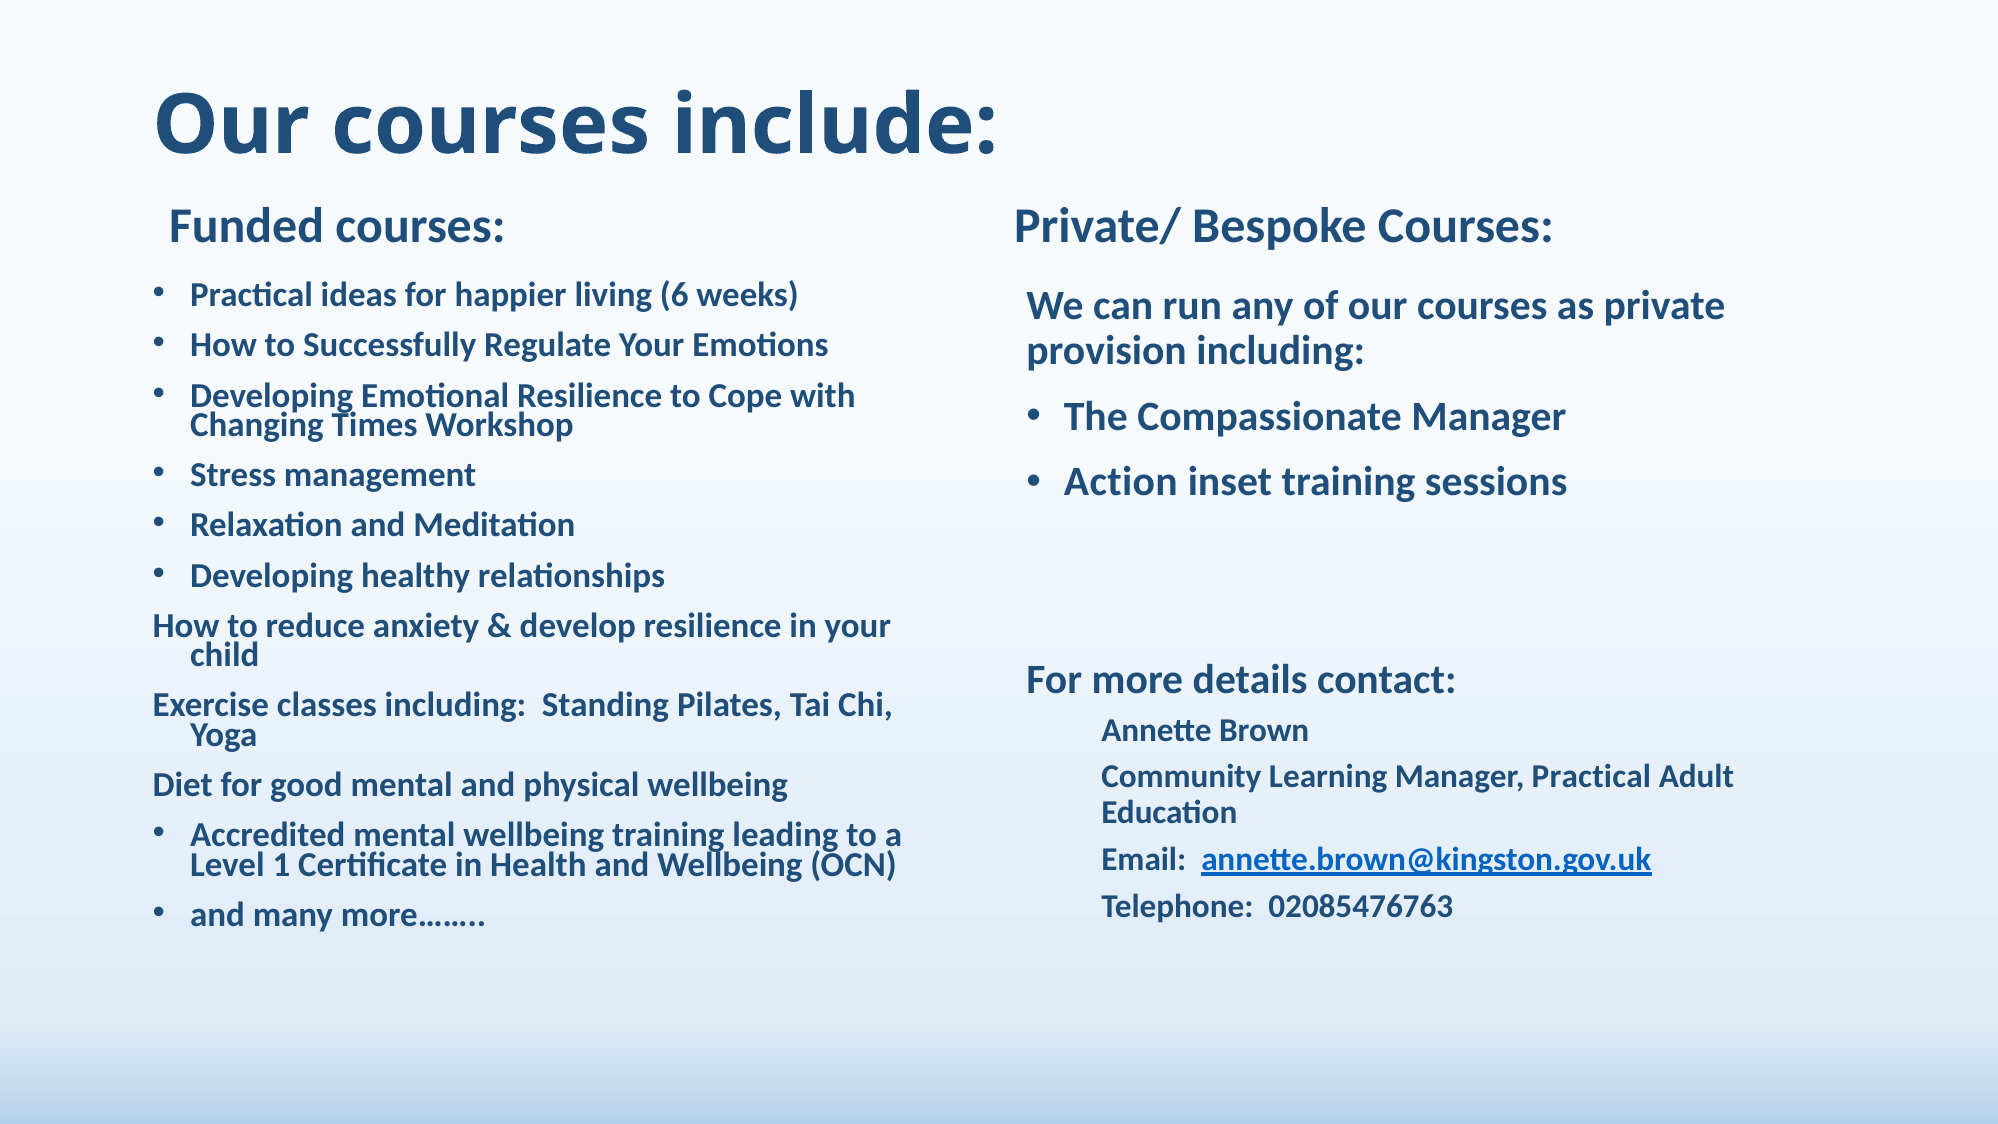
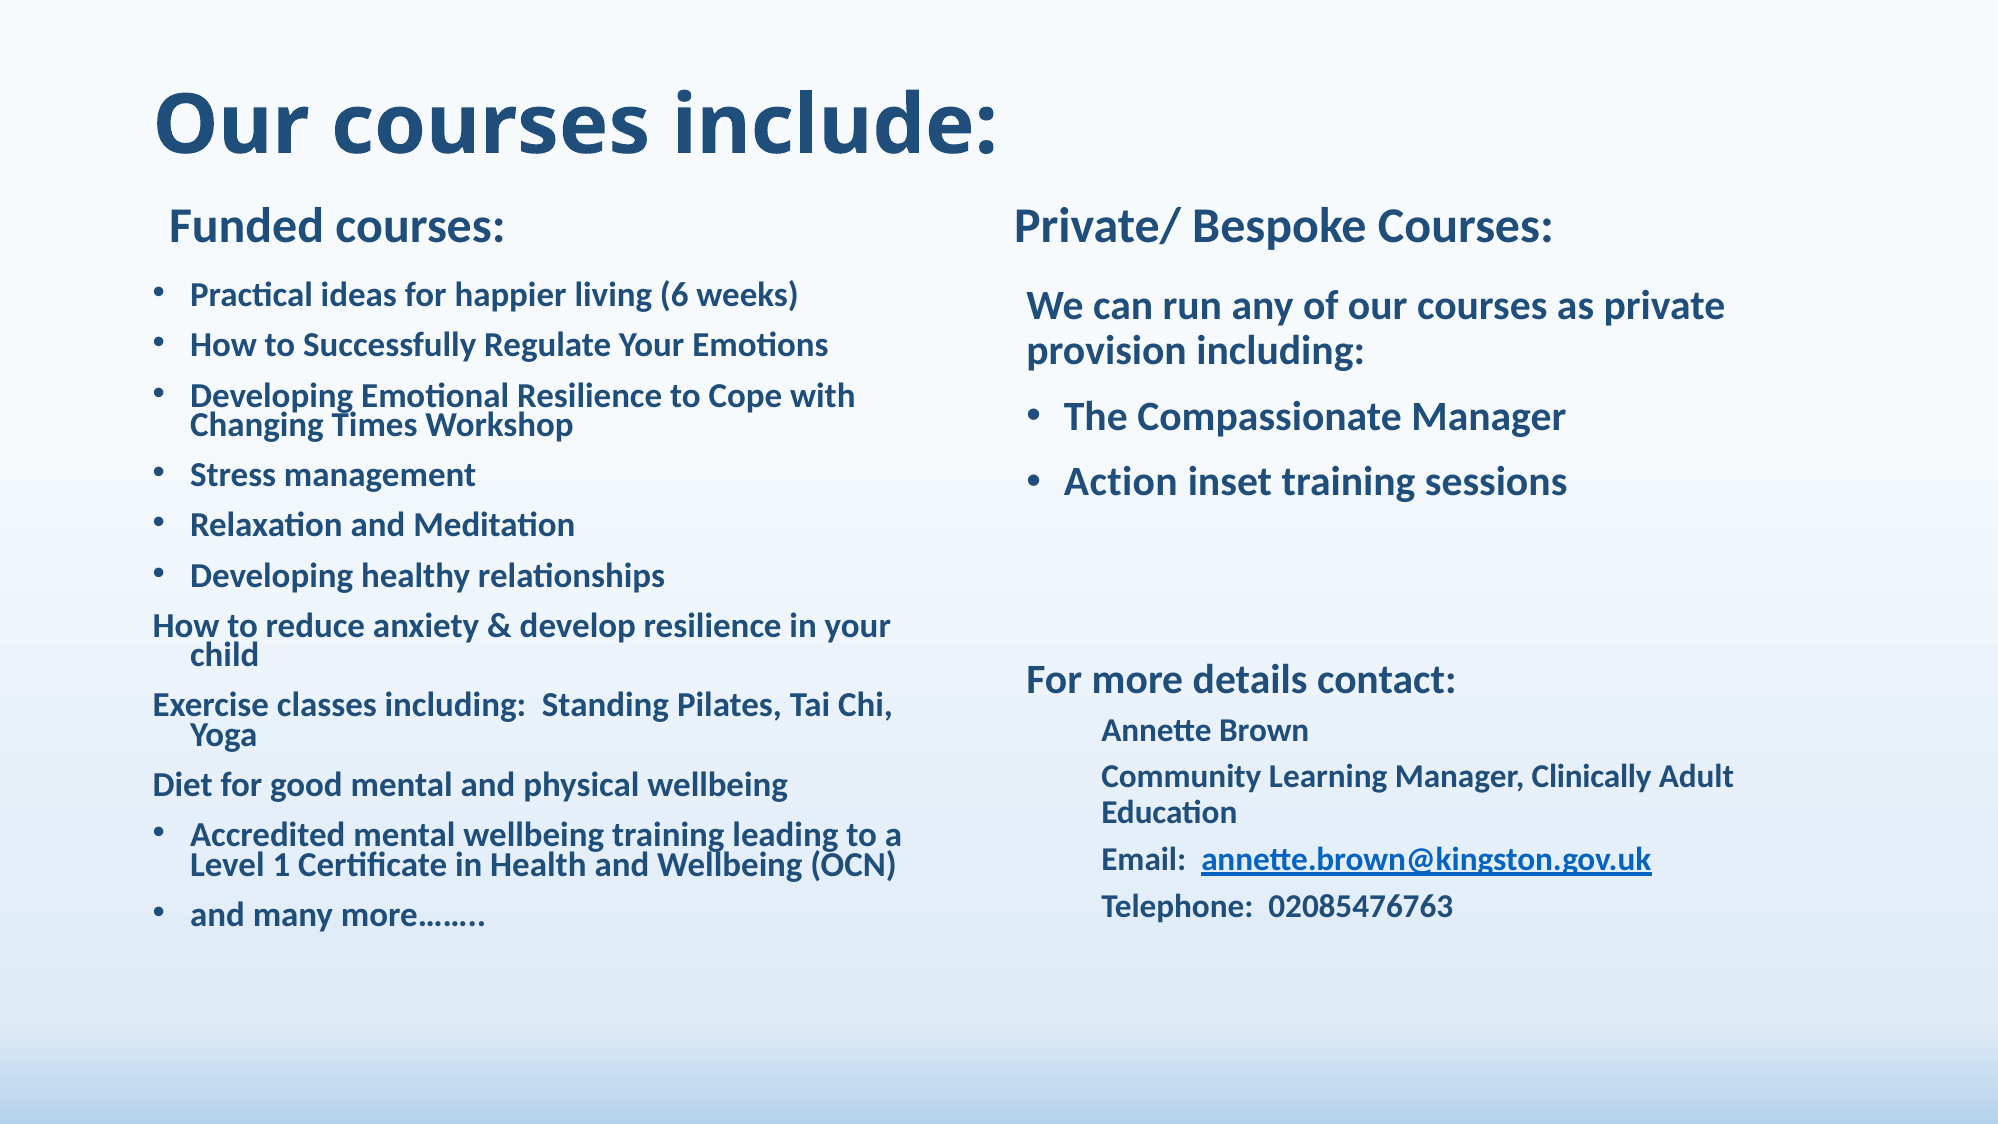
Manager Practical: Practical -> Clinically (1592, 777)
